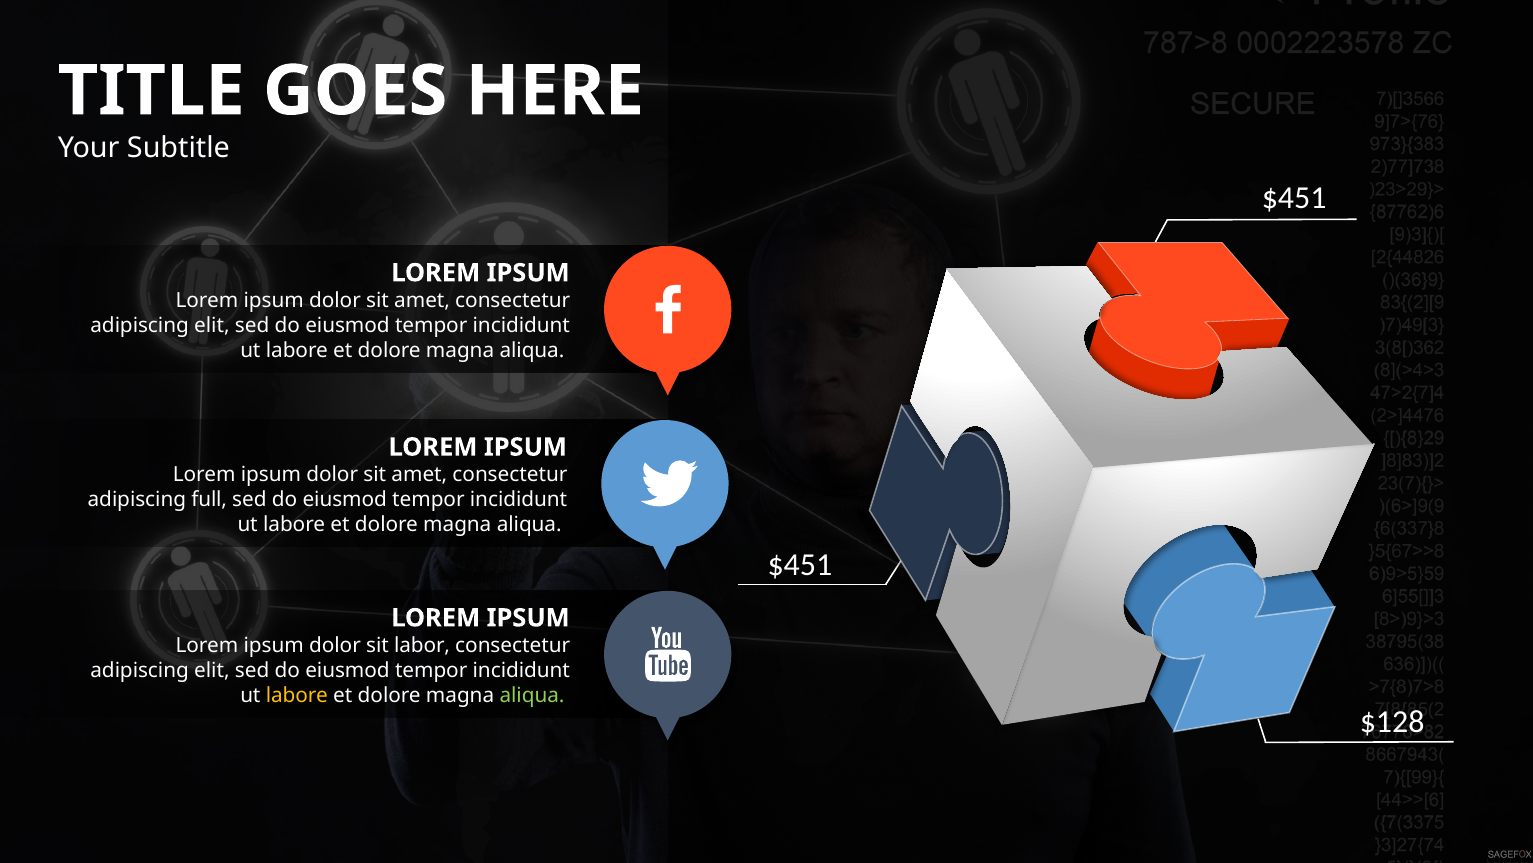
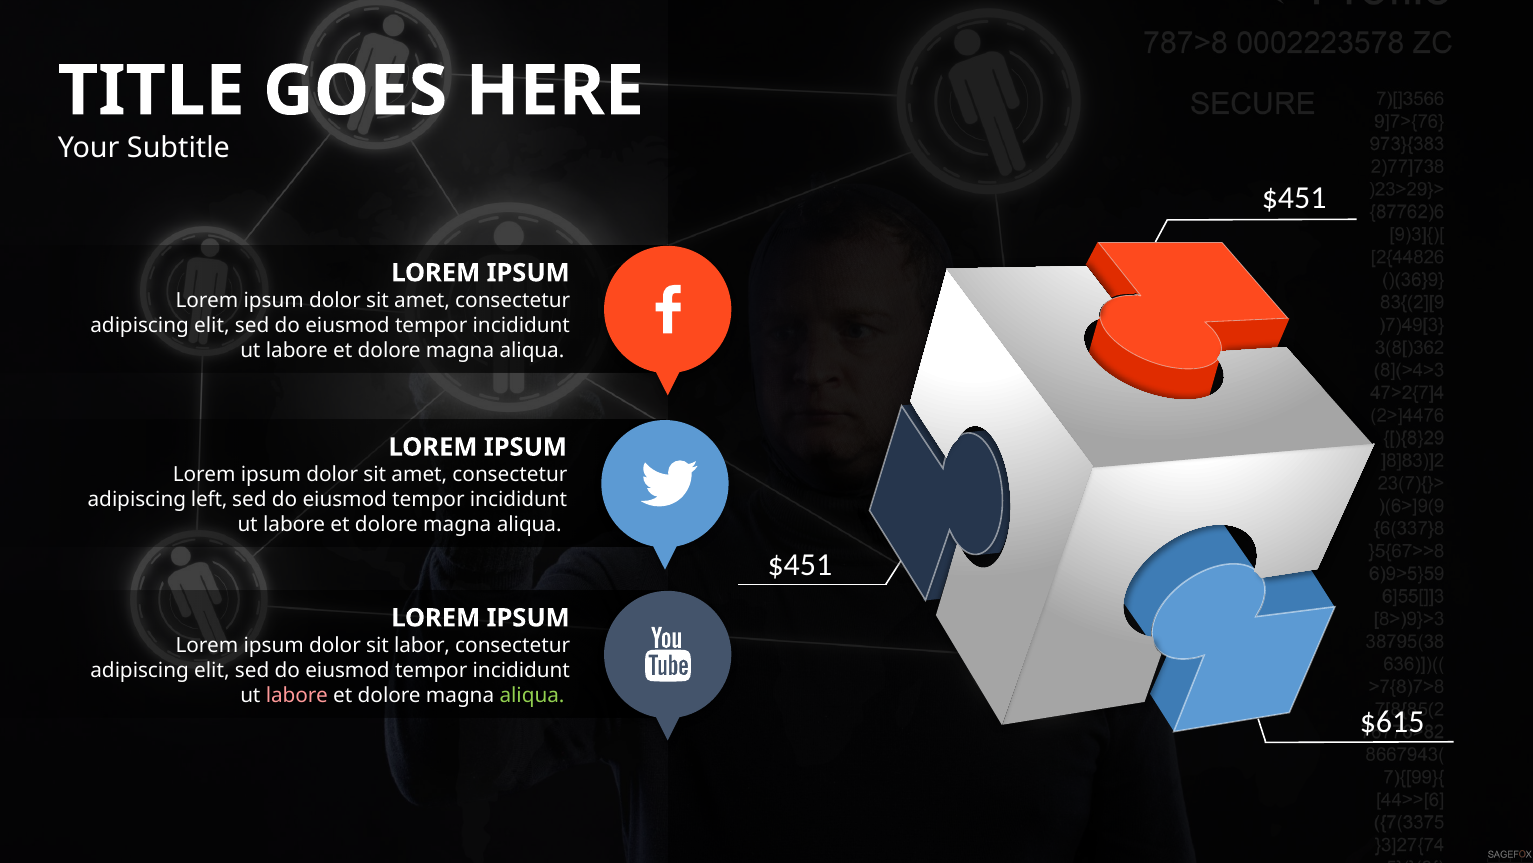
full: full -> left (209, 499)
labore colour: yellow -> pink (297, 695)
$128: $128 -> $615 (1392, 721)
